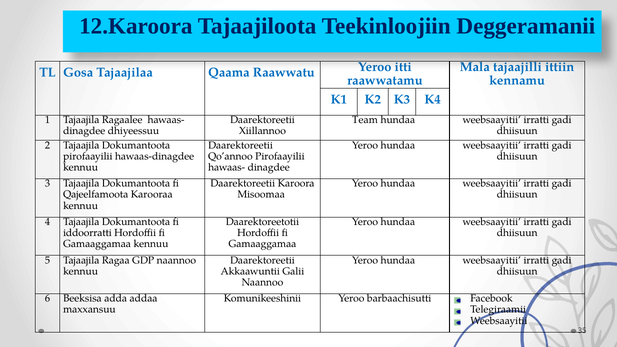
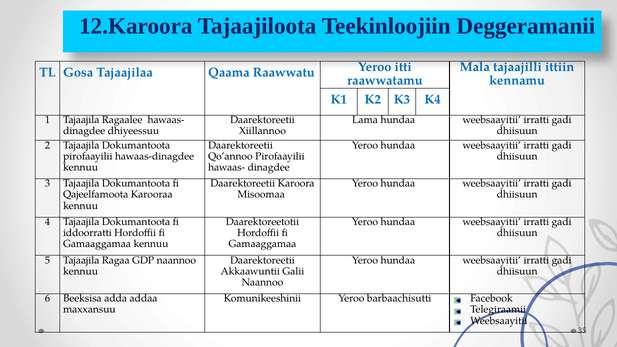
Team: Team -> Lama (365, 120)
